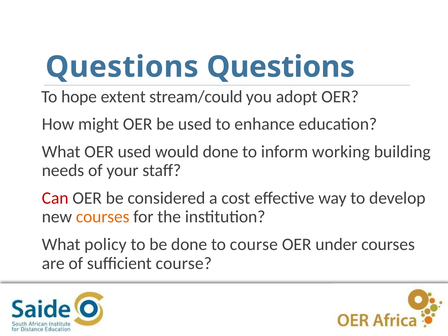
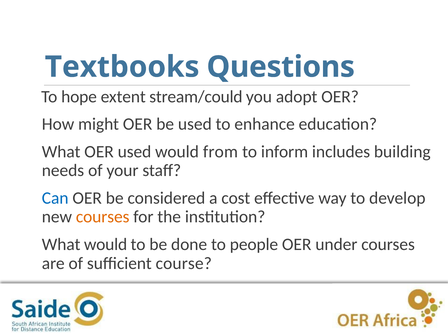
Questions: Questions -> Textbooks (122, 67)
would done: done -> from (220, 152)
working: working -> includes (341, 152)
Can colour: red -> blue (55, 198)
What policy: policy -> would (106, 244)
to course: course -> people (254, 244)
